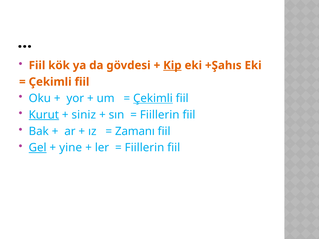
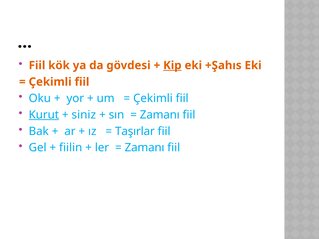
Çekimli underline: present -> none (153, 98)
Fiillerin: Fiillerin -> Zamanı (160, 115)
Zamanı: Zamanı -> Taşırlar (135, 131)
Gel underline: present -> none (38, 148)
yine: yine -> fiilin (71, 148)
Fiillerin: Fiillerin -> Zamanı (145, 148)
